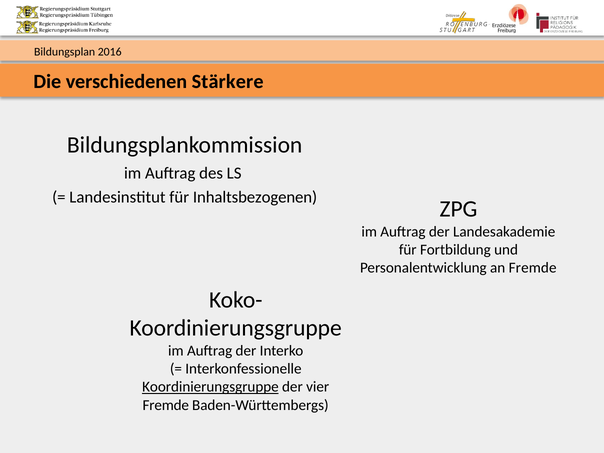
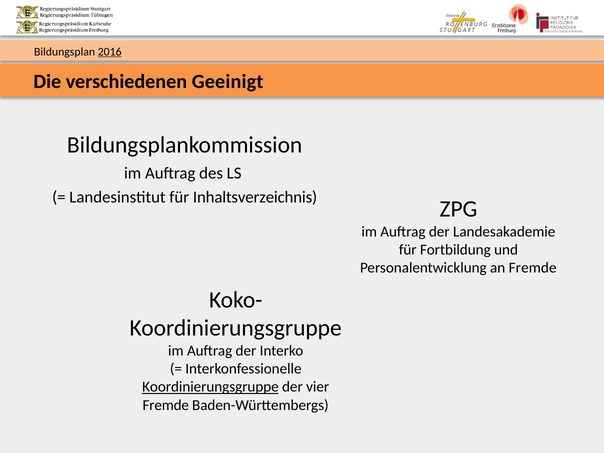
2016 underline: none -> present (110, 52)
Stärkere: Stärkere -> Geeinigt (228, 81)
Inhaltsbezogenen: Inhaltsbezogenen -> Inhaltsverzeichnis (255, 197)
